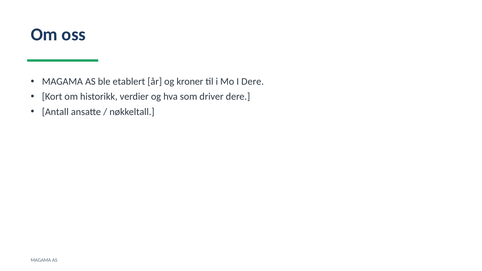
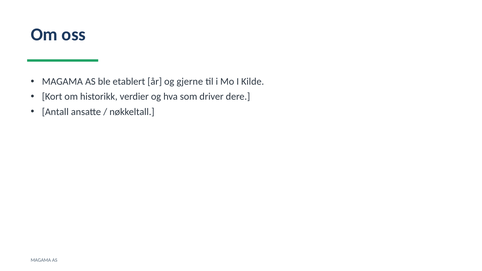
kroner: kroner -> gjerne (190, 82)
I Dere: Dere -> Kilde (253, 82)
